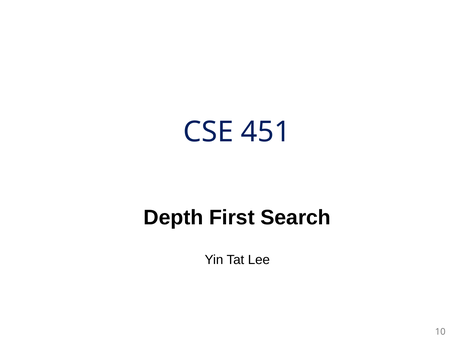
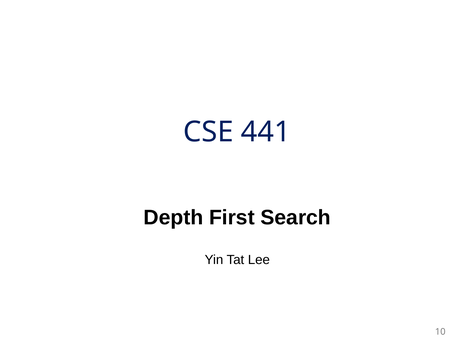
451: 451 -> 441 (266, 132)
